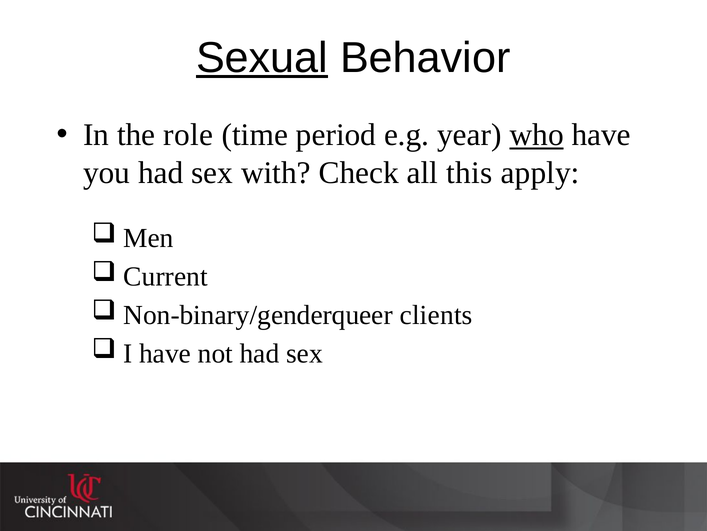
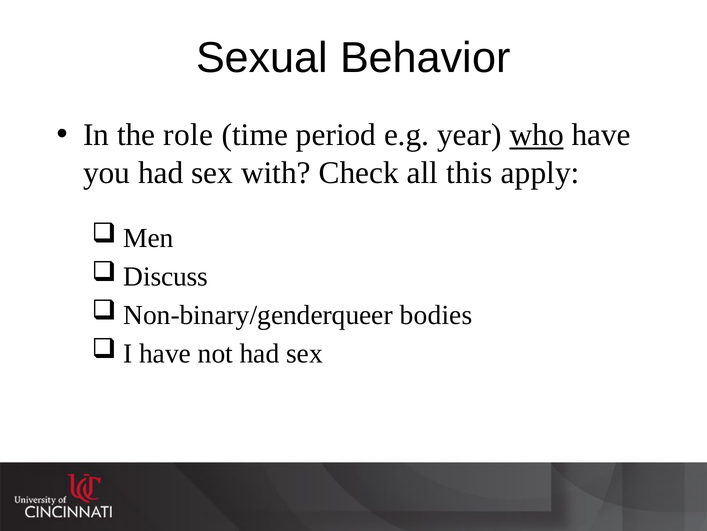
Sexual underline: present -> none (262, 58)
Current: Current -> Discuss (166, 276)
clients: clients -> bodies (436, 315)
